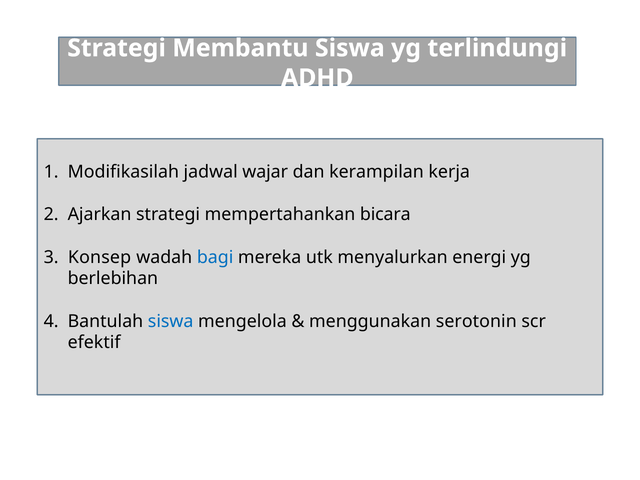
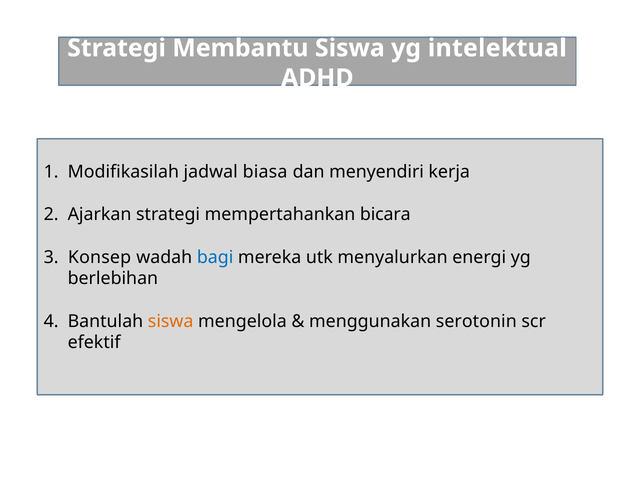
terlindungi: terlindungi -> intelektual (497, 48)
wajar: wajar -> biasa (265, 172)
kerampilan: kerampilan -> menyendiri (377, 172)
siswa colour: blue -> orange (171, 321)
